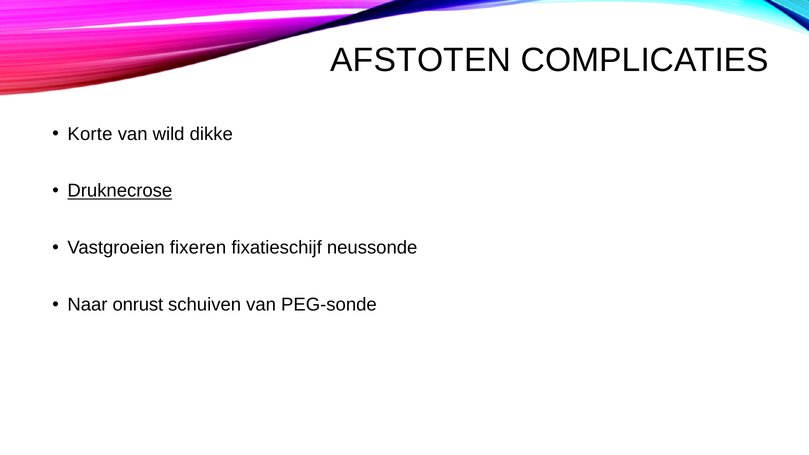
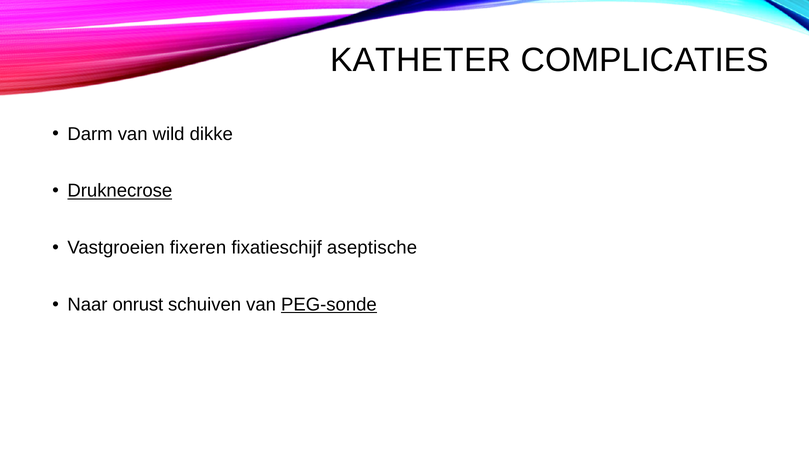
AFSTOTEN: AFSTOTEN -> KATHETER (421, 60)
Korte: Korte -> Darm (90, 134)
neussonde: neussonde -> aseptische (372, 248)
PEG-sonde underline: none -> present (329, 305)
